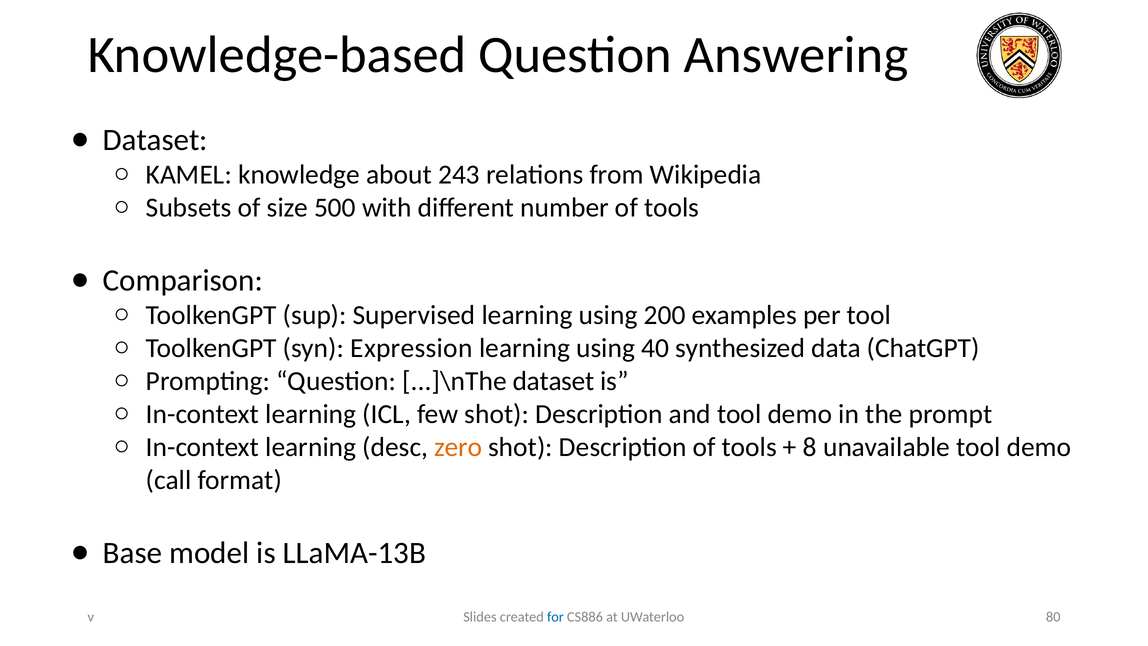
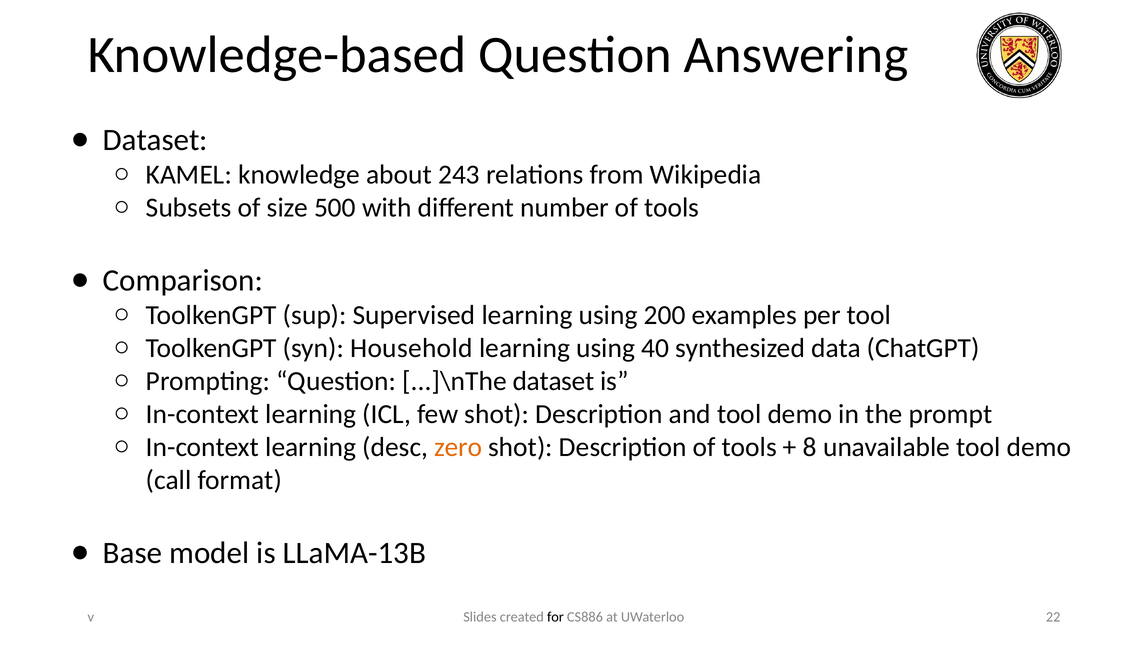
Expression: Expression -> Household (411, 348)
for colour: blue -> black (555, 617)
80: 80 -> 22 (1053, 617)
